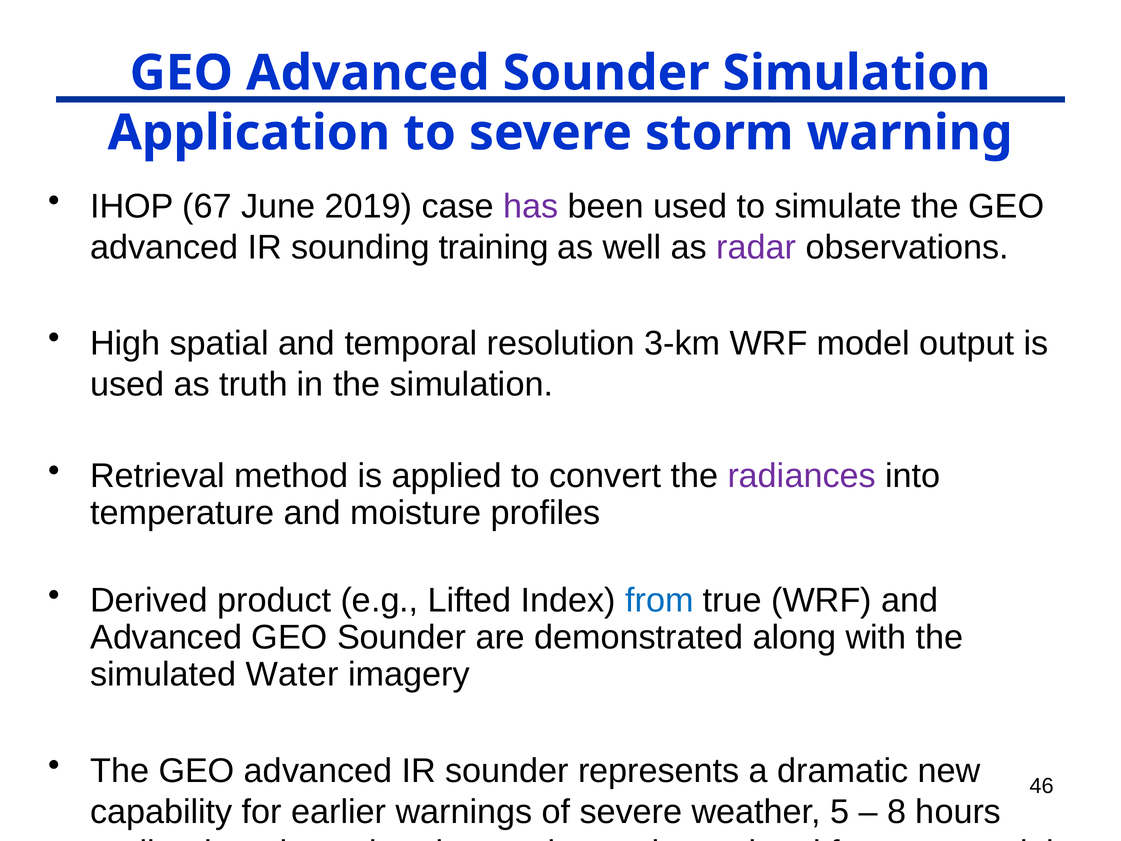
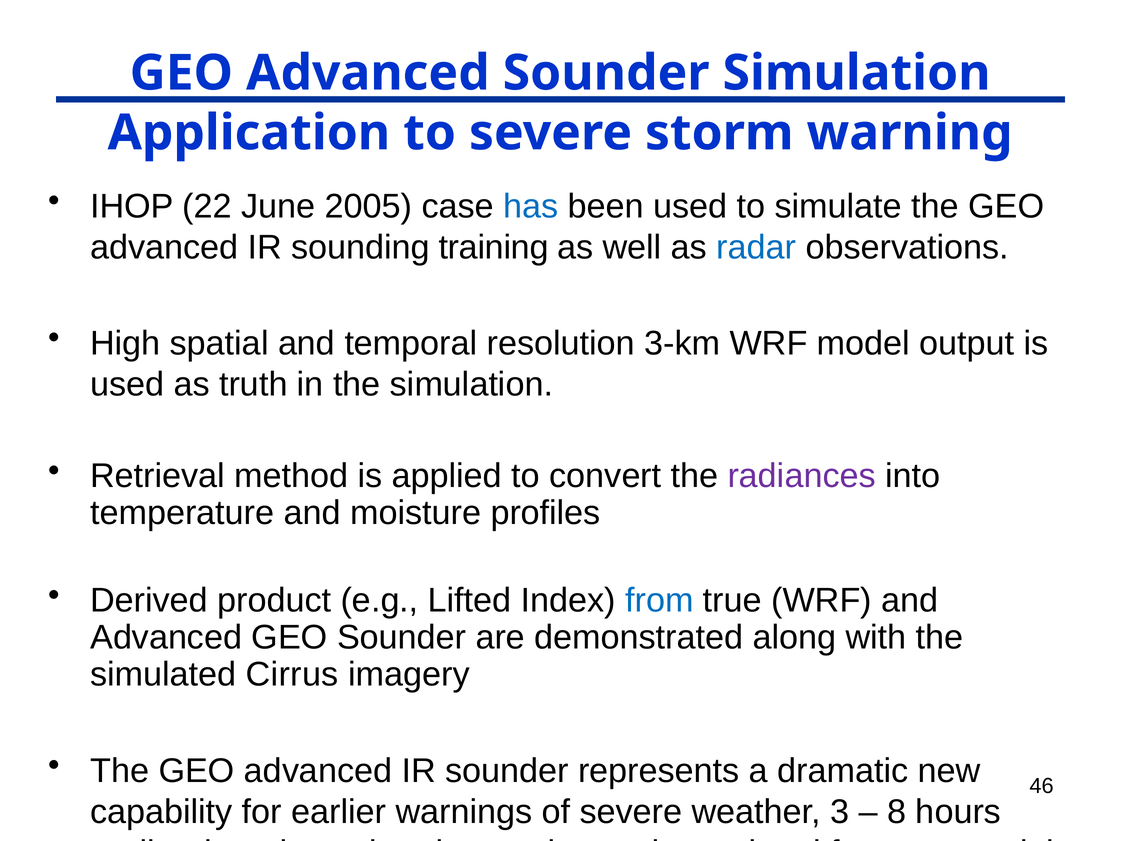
67: 67 -> 22 (207, 206)
2019: 2019 -> 2005 (369, 206)
has colour: purple -> blue (531, 206)
radar colour: purple -> blue (756, 248)
Water: Water -> Cirrus (292, 674)
5: 5 -> 3 (840, 812)
